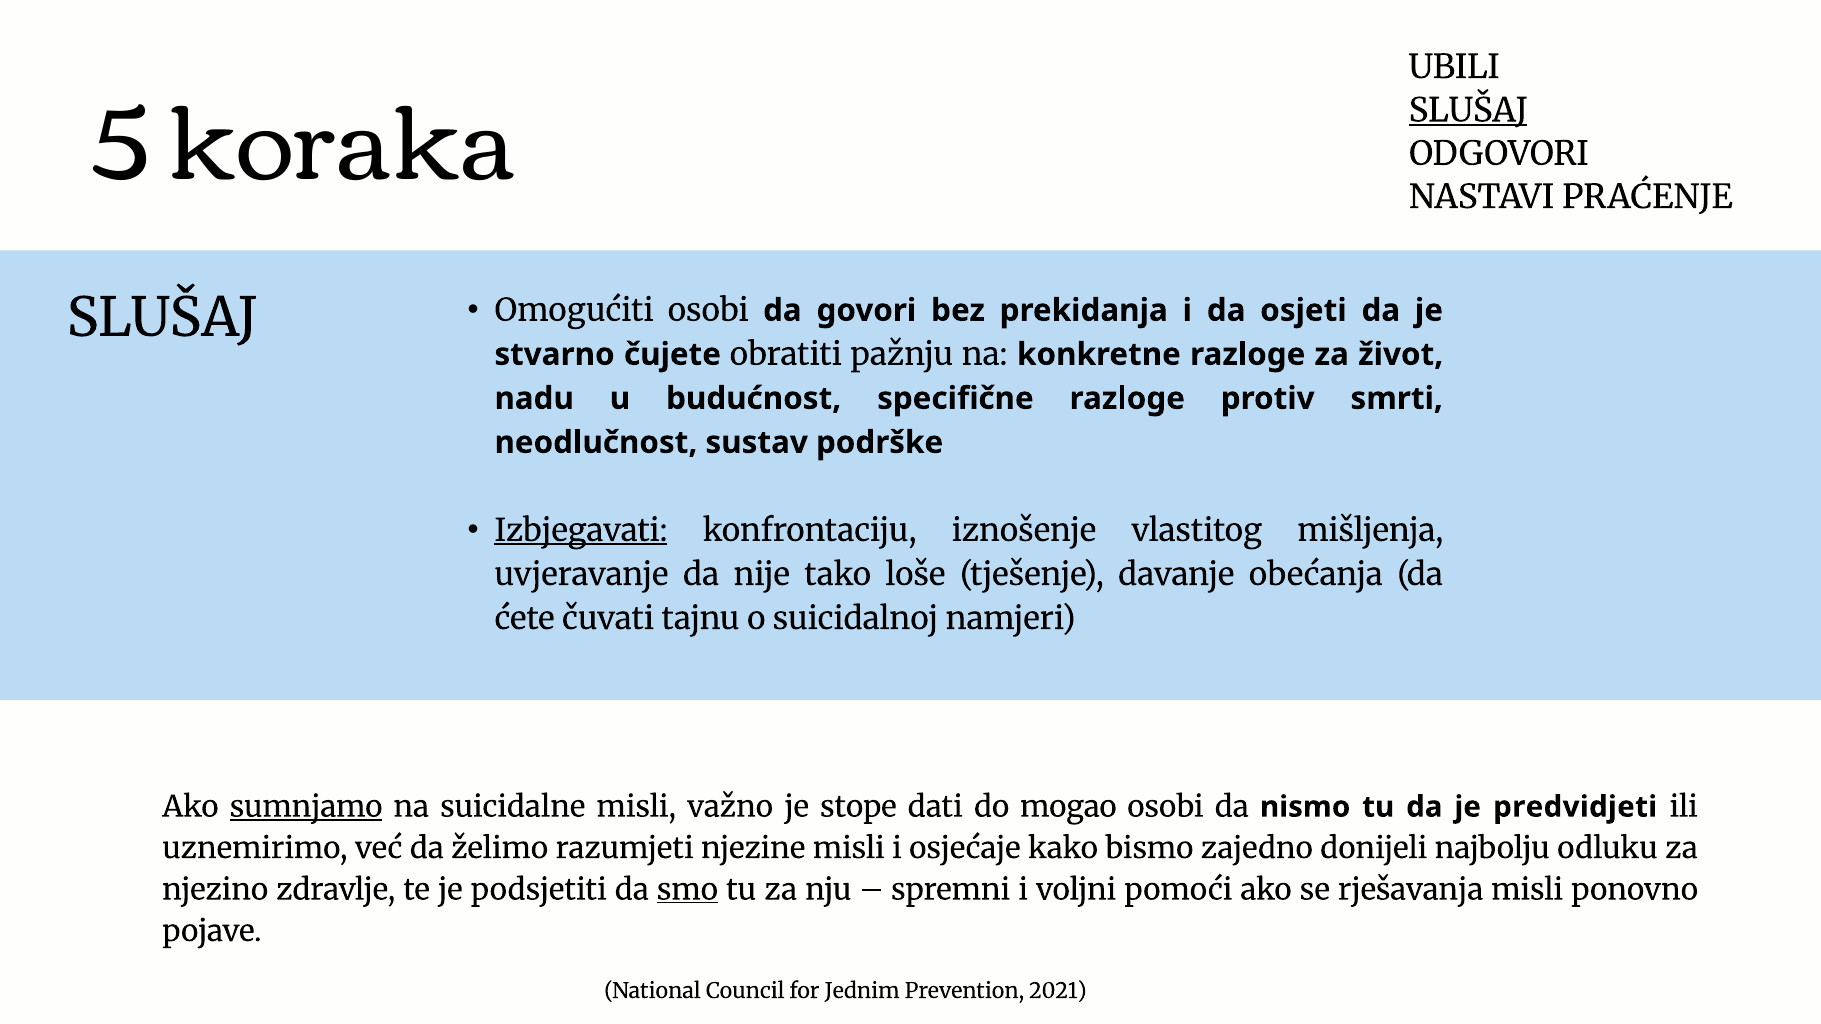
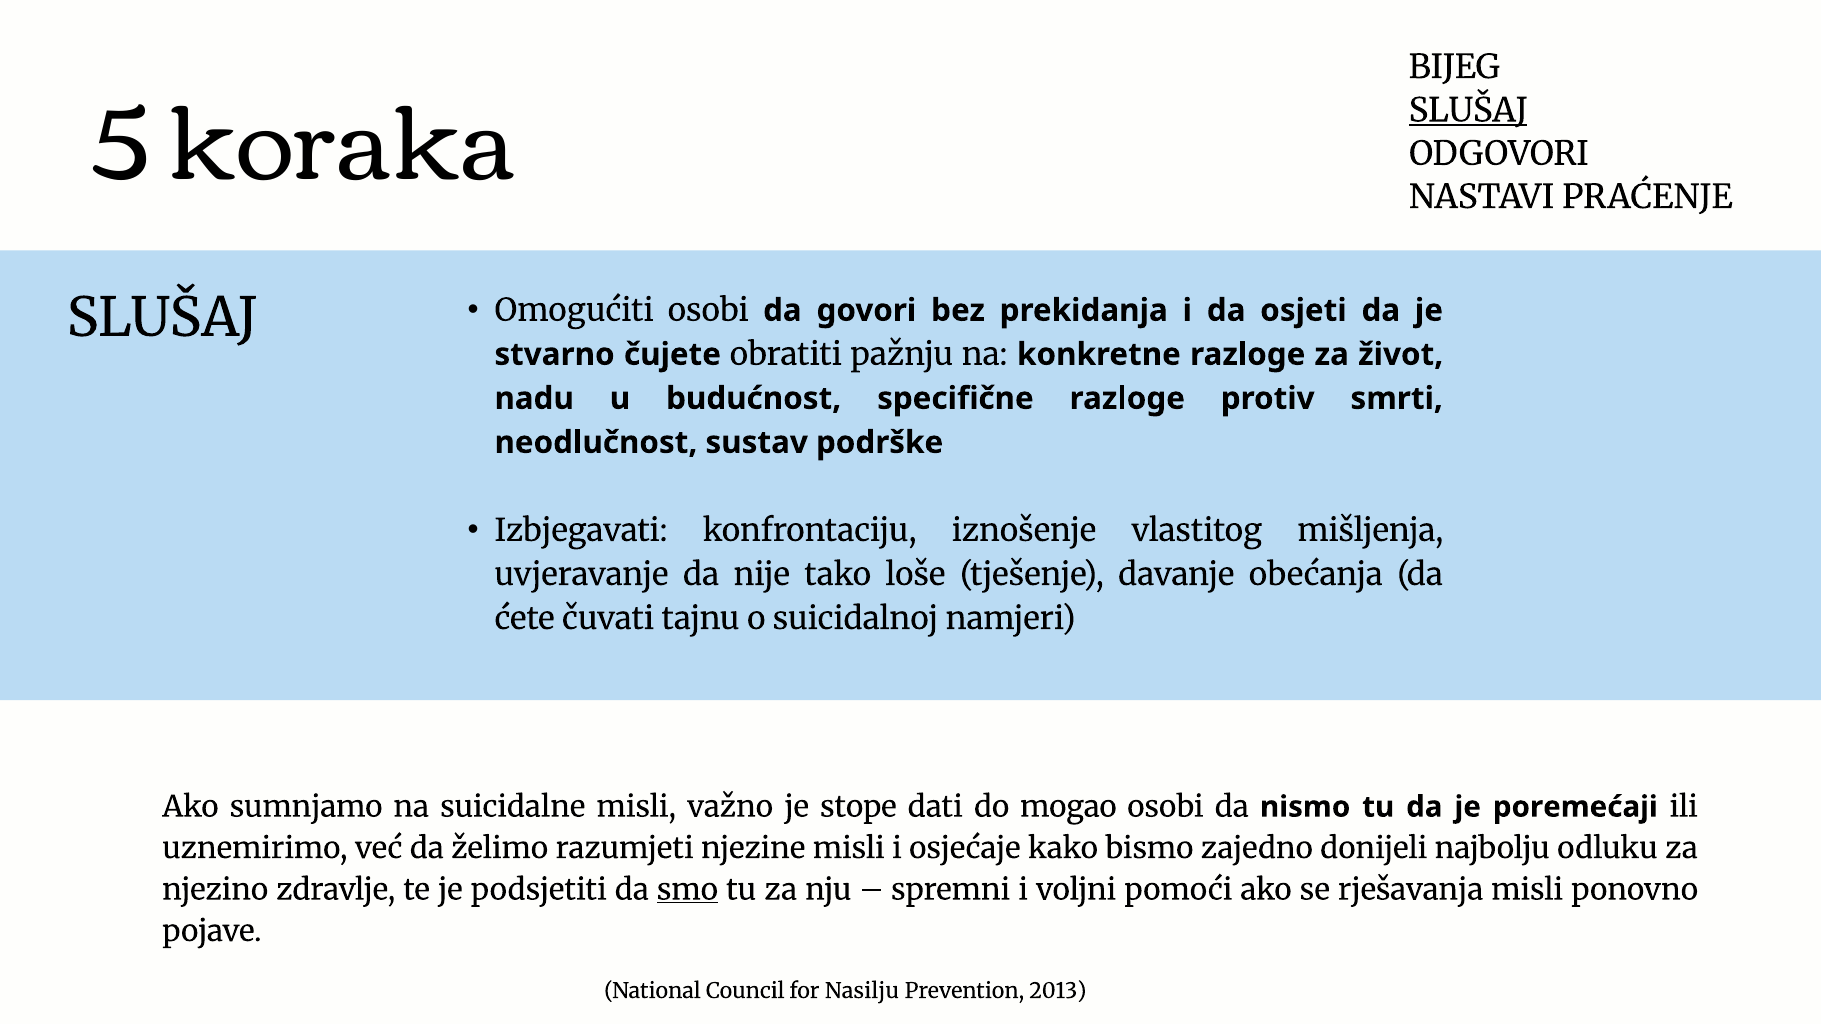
UBILI: UBILI -> BIJEG (1454, 67)
Izbjegavati underline: present -> none (581, 531)
sumnjamo underline: present -> none (306, 807)
predvidjeti: predvidjeti -> poremećaji (1575, 807)
Jednim: Jednim -> Nasilju (862, 991)
2021: 2021 -> 2013 (1058, 991)
